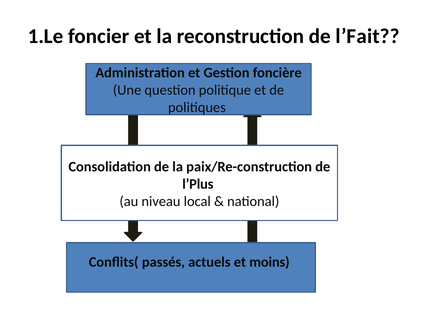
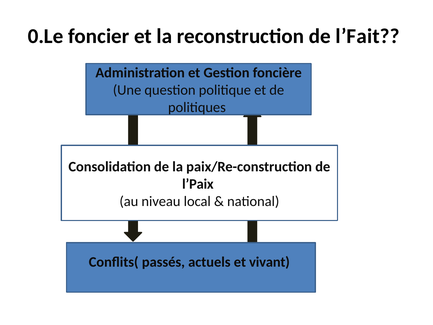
1.Le: 1.Le -> 0.Le (46, 36)
l’Plus: l’Plus -> l’Paix (198, 184)
moins: moins -> vivant (269, 262)
